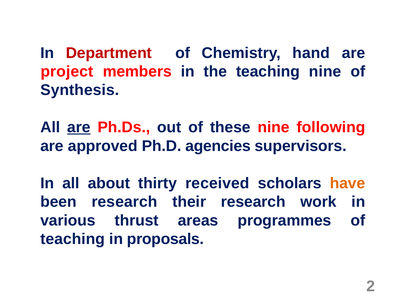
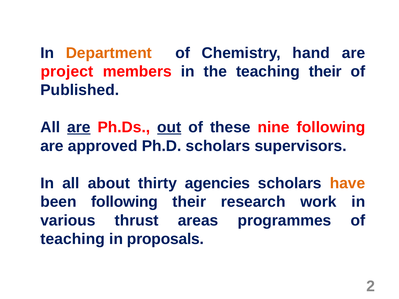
Department colour: red -> orange (109, 53)
teaching nine: nine -> their (325, 72)
Synthesis: Synthesis -> Published (80, 90)
out underline: none -> present (169, 127)
Ph.D agencies: agencies -> scholars (218, 146)
received: received -> agencies (217, 183)
been research: research -> following (125, 202)
